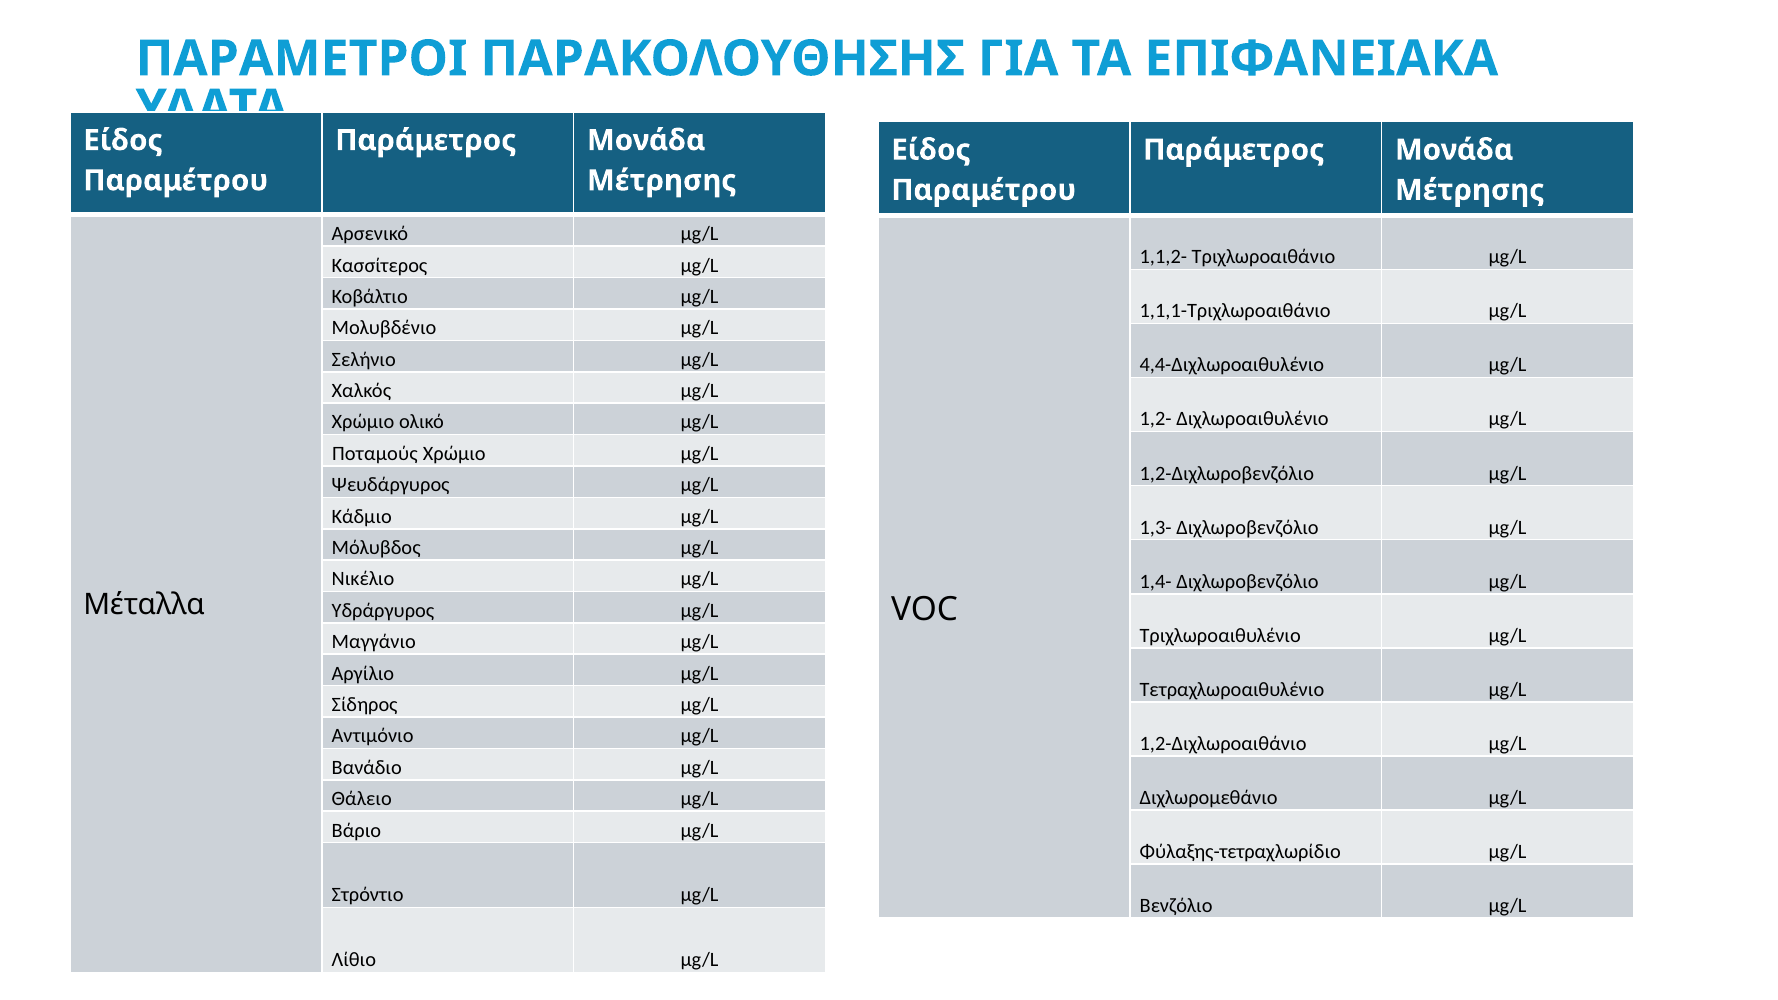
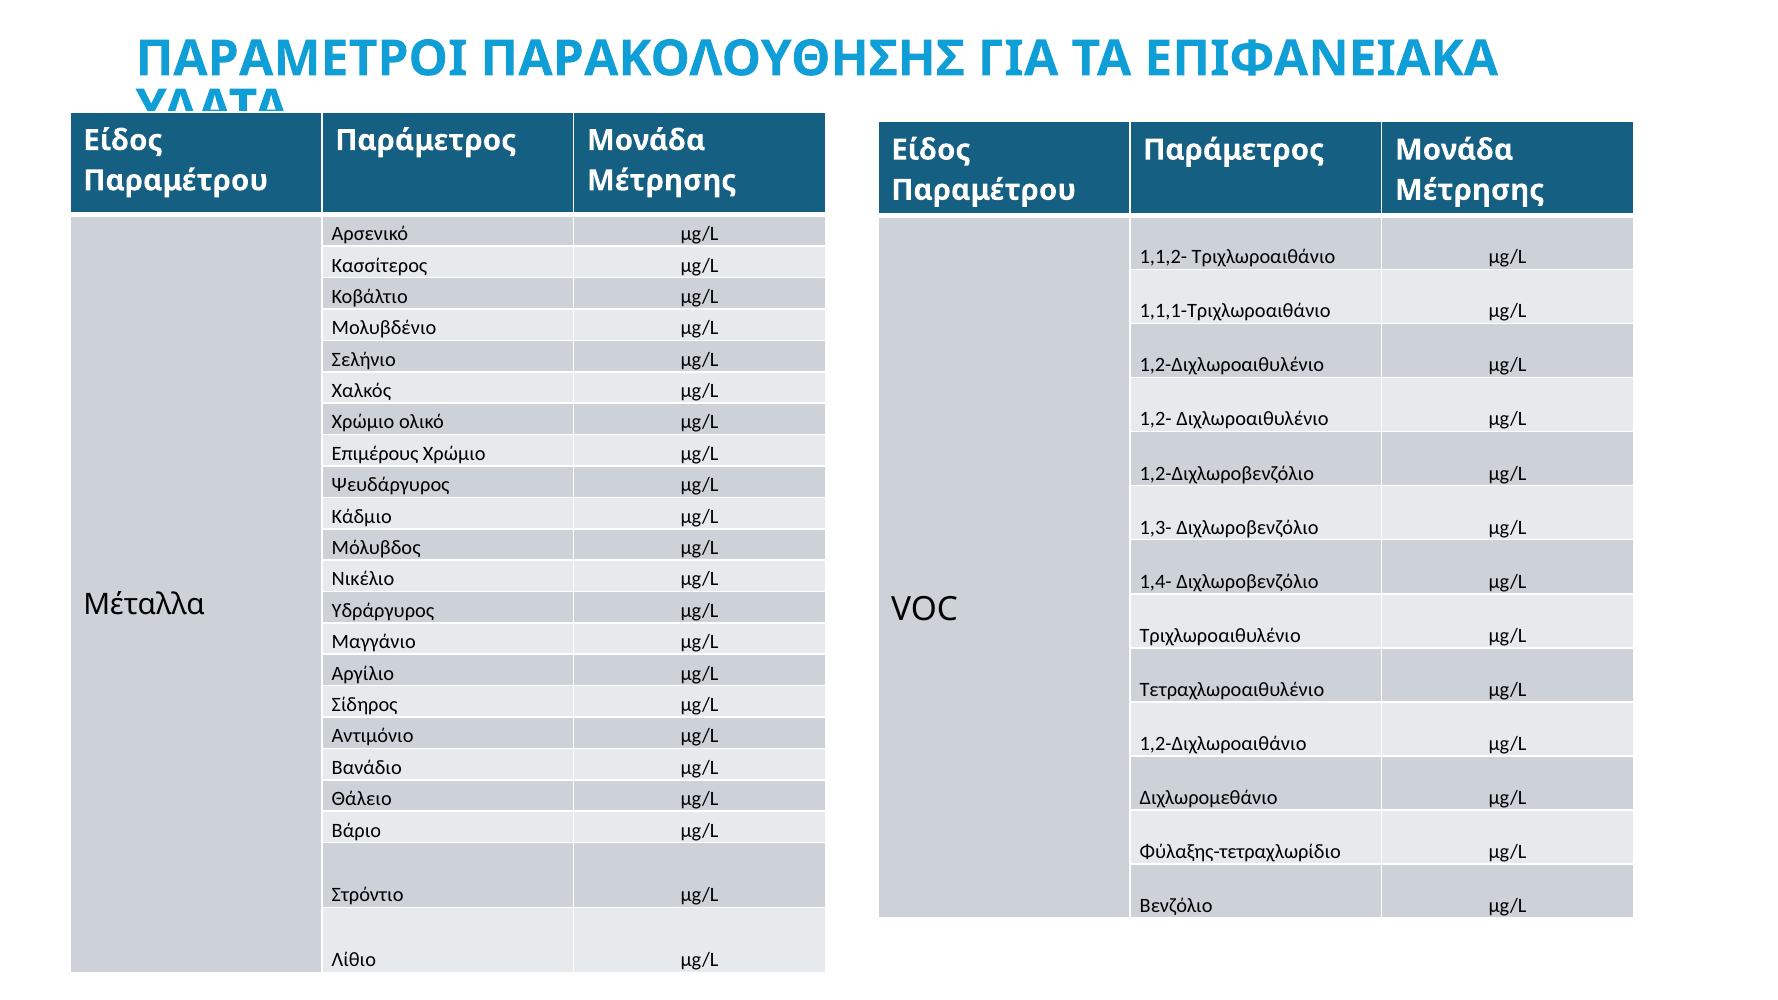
4,4-Διχλωροαιθυλένιο: 4,4-Διχλωροαιθυλένιο -> 1,2-Διχλωροαιθυλένιο (1232, 365)
Ποταμούς: Ποταμούς -> Επιμέρους (375, 454)
